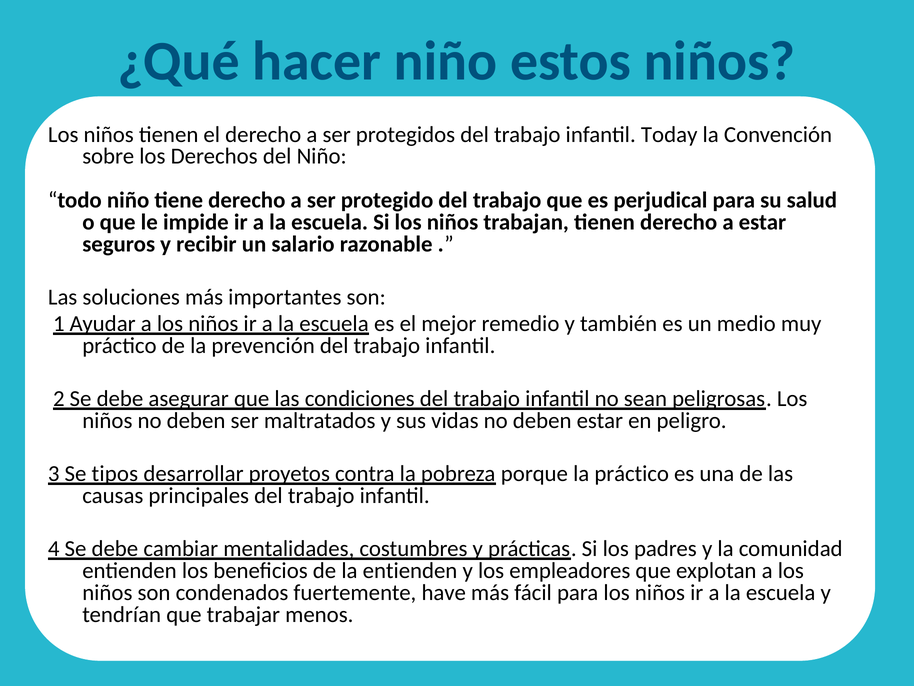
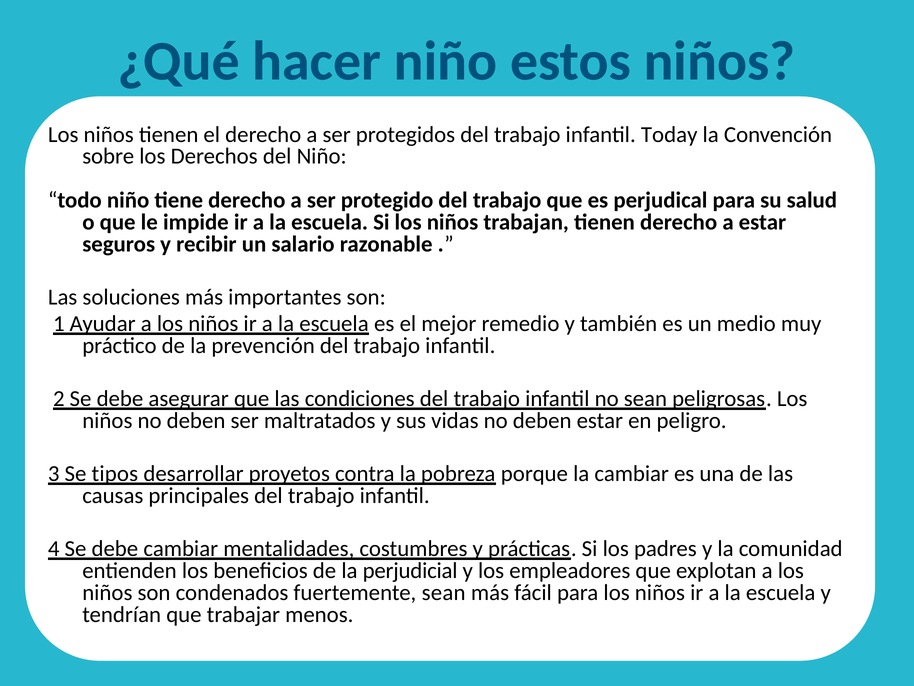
la práctico: práctico -> cambiar (632, 474)
la entienden: entienden -> perjudicial (410, 570)
fuertemente have: have -> sean (444, 592)
